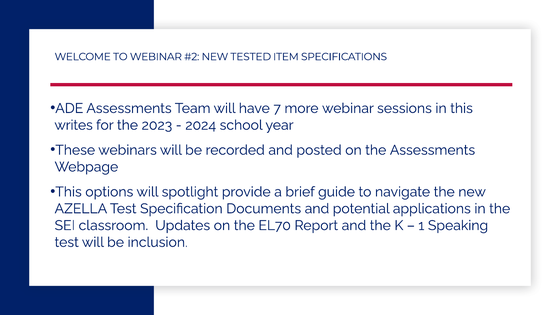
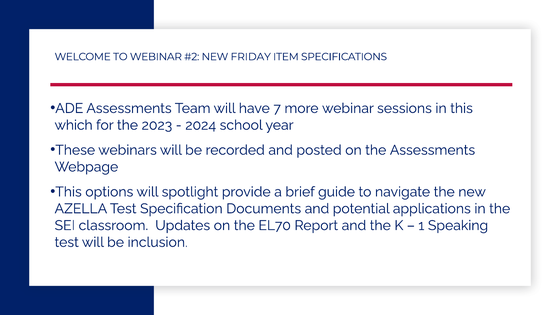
TESTED: TESTED -> FRIDAY (251, 57)
writes: writes -> which (74, 125)
